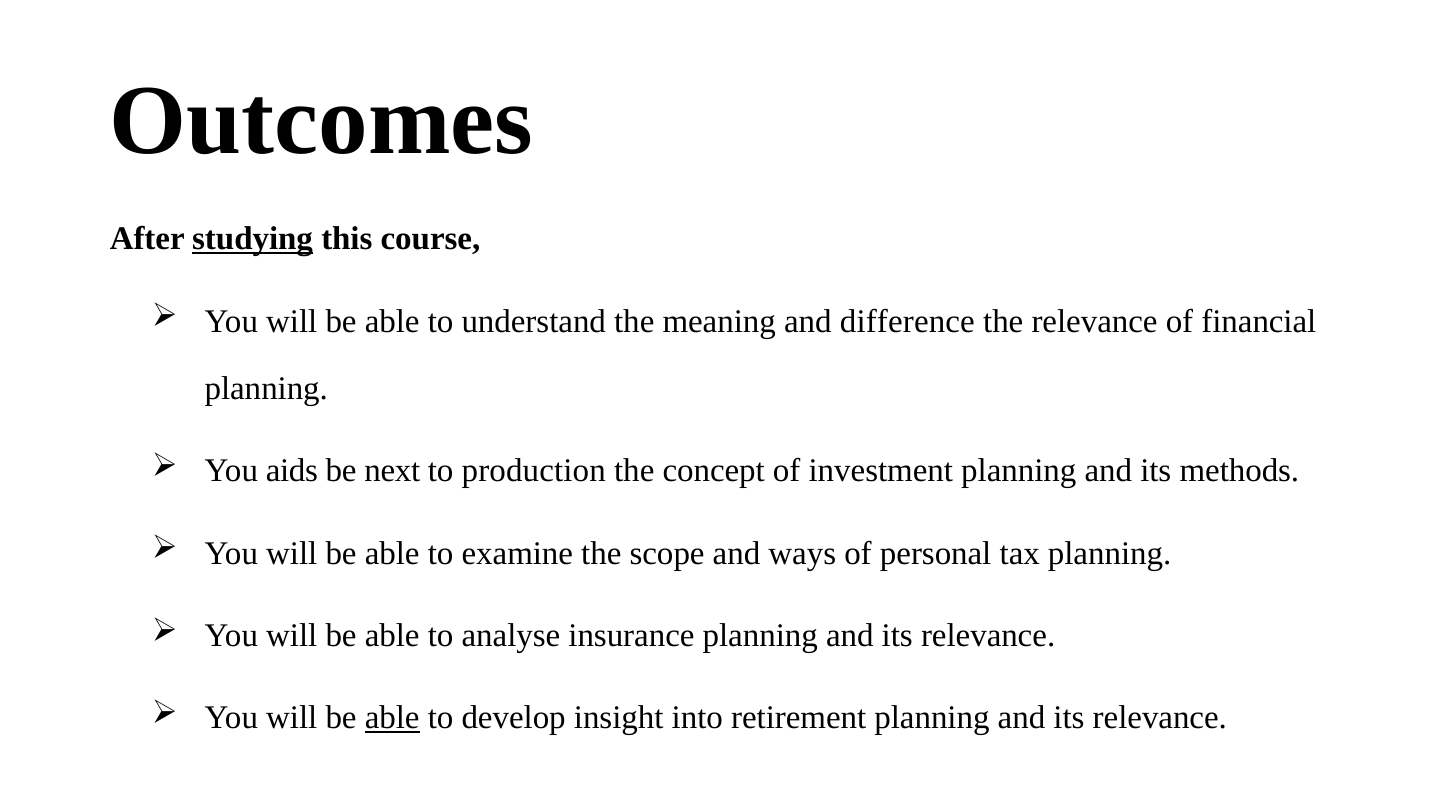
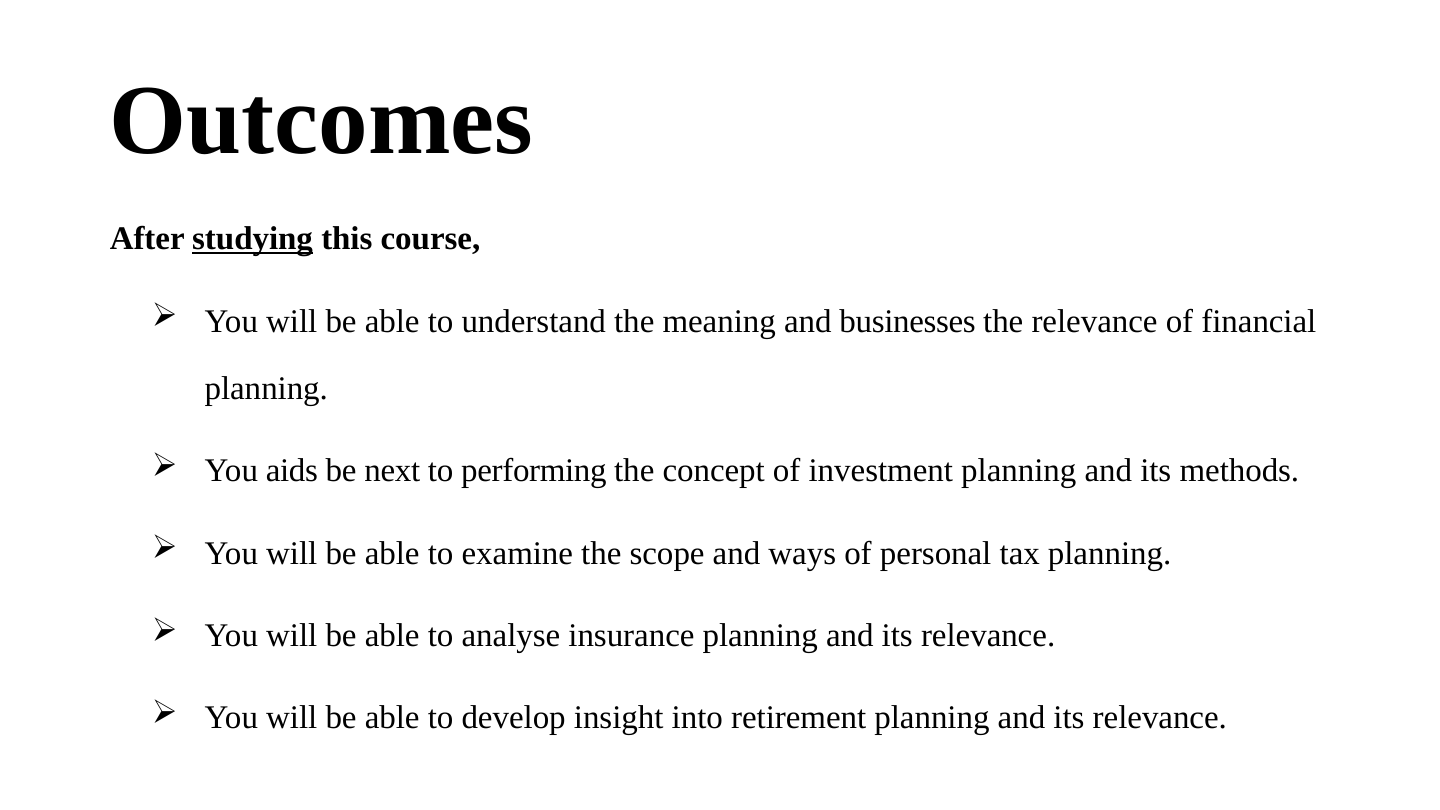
difference: difference -> businesses (908, 321)
production: production -> performing (534, 471)
able underline: present -> none (392, 718)
